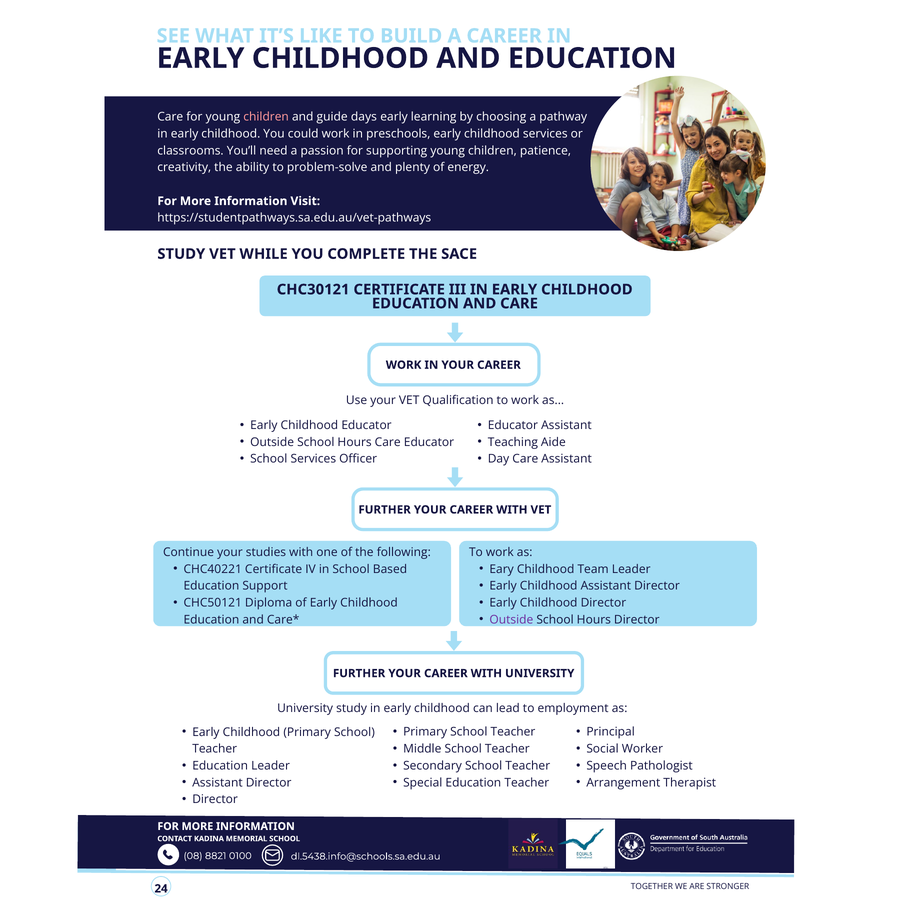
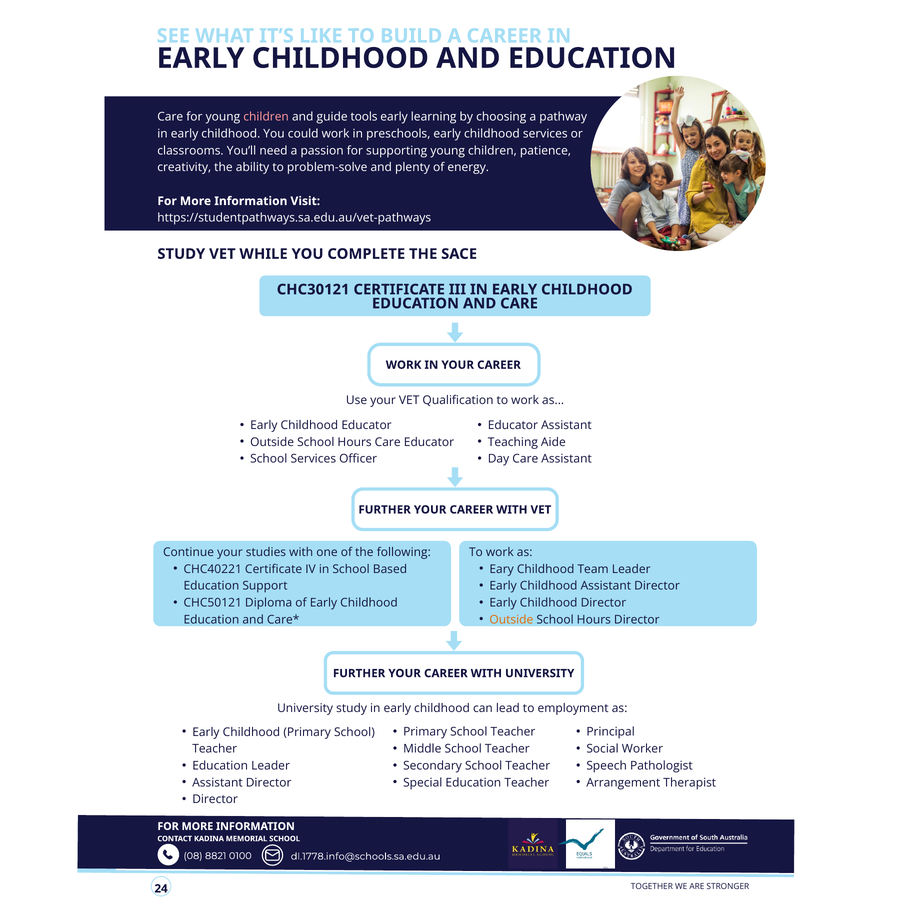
days: days -> tools (364, 117)
Outside colour: purple -> orange (511, 620)
dl.5438.info@schools.sa.edu.au: dl.5438.info@schools.sa.edu.au -> dl.1778.info@schools.sa.edu.au (366, 856)
